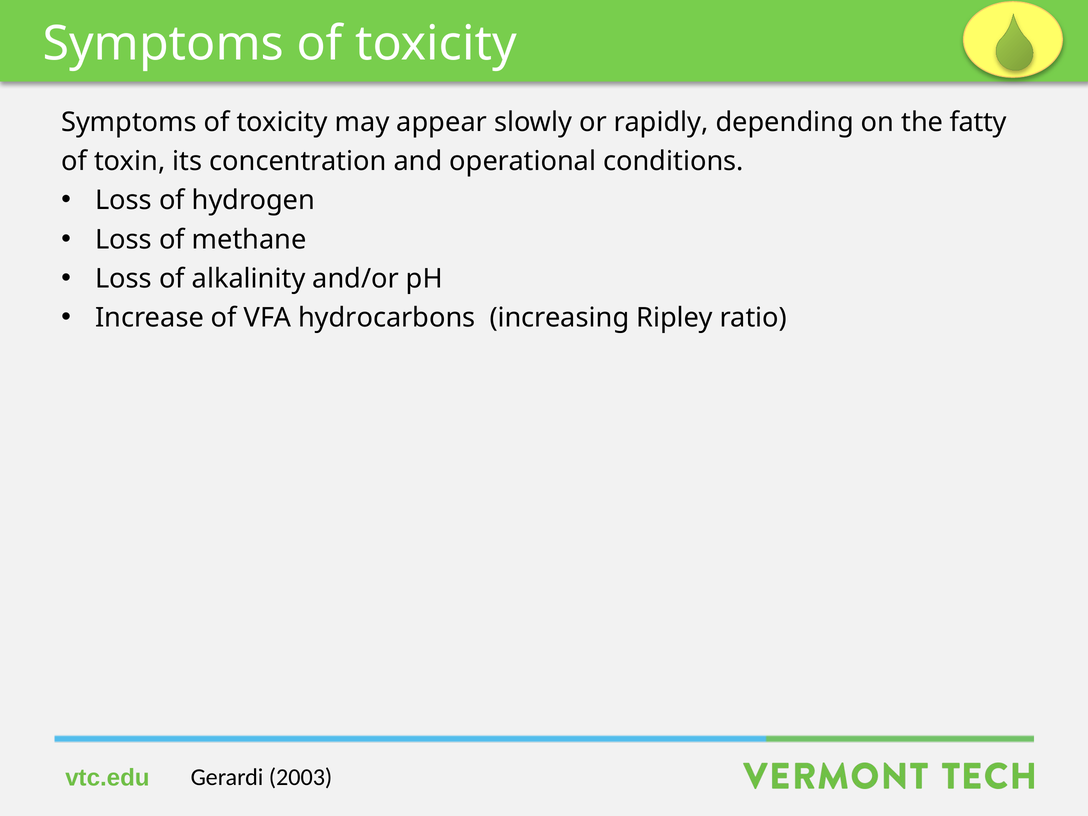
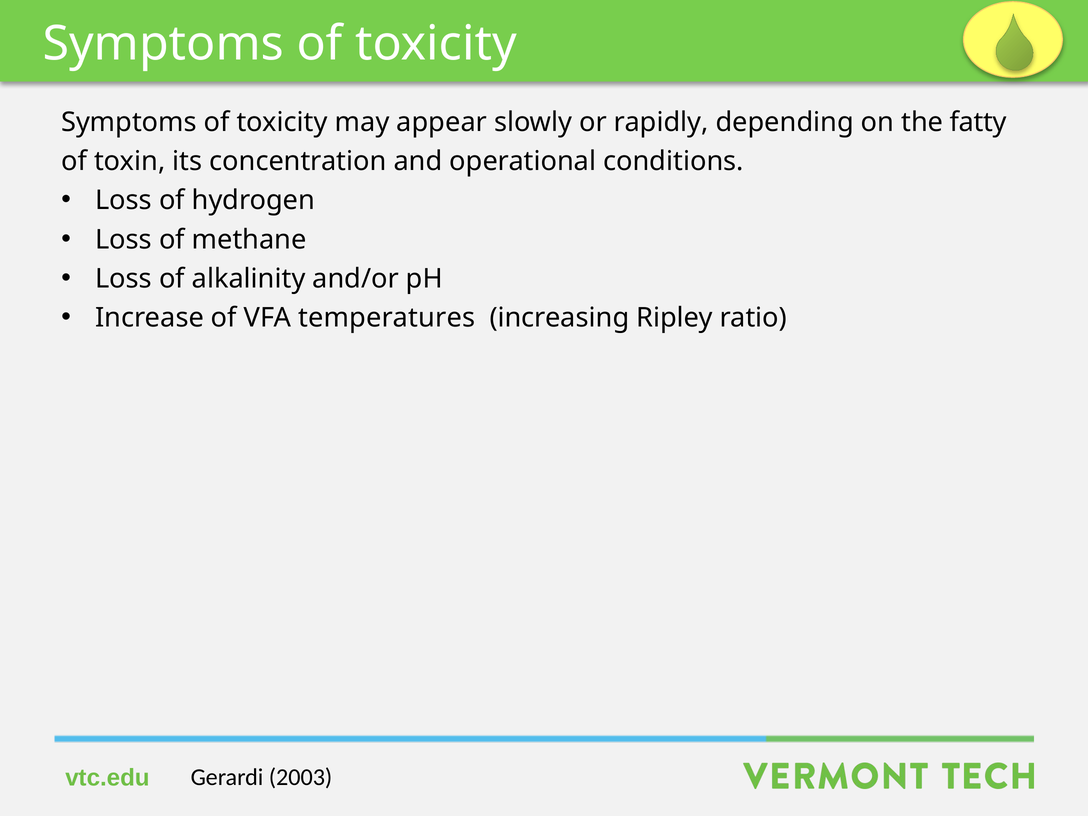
hydrocarbons: hydrocarbons -> temperatures (387, 318)
